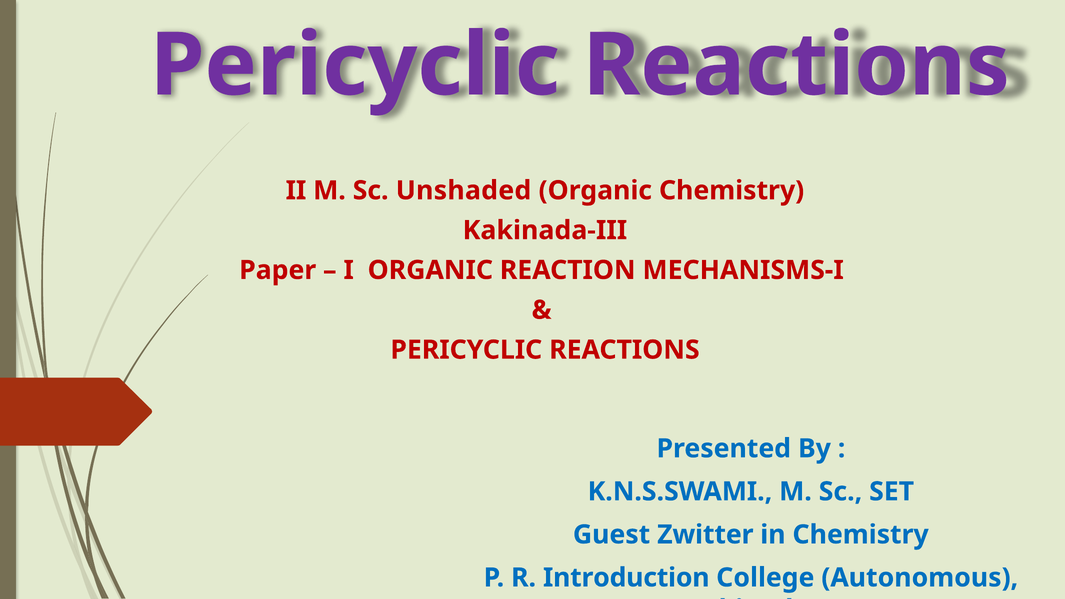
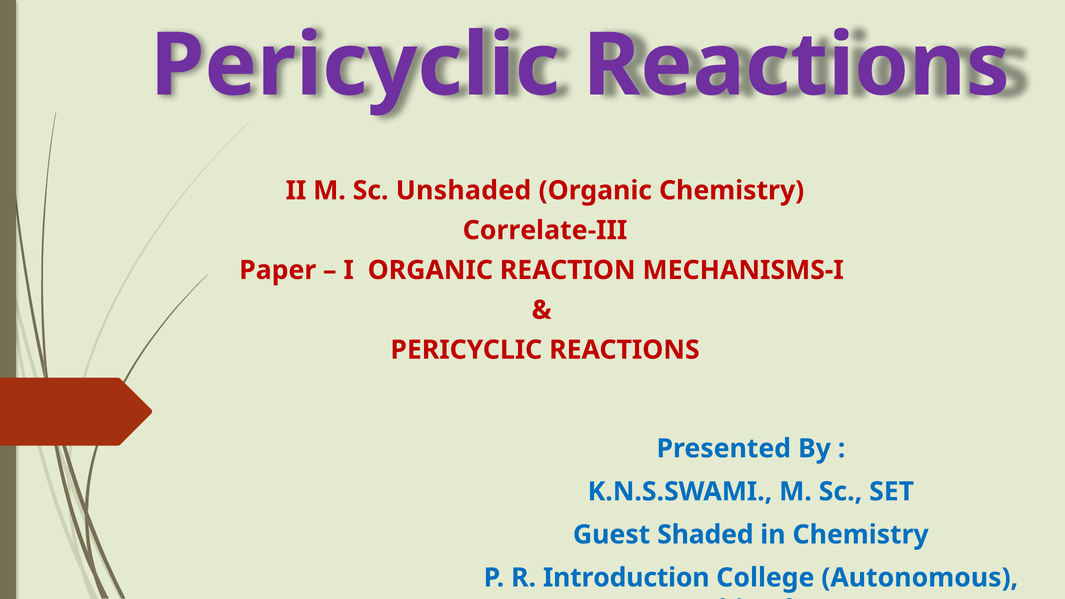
Kakinada-III: Kakinada-III -> Correlate-III (545, 230)
Zwitter: Zwitter -> Shaded (705, 535)
